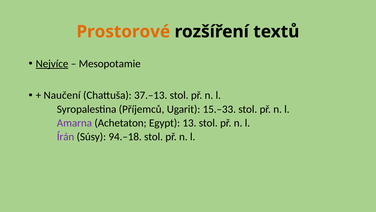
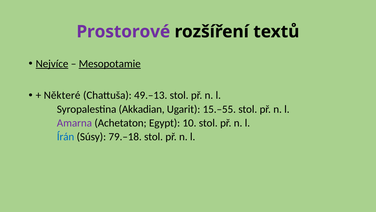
Prostorové colour: orange -> purple (123, 32)
Mesopotamie underline: none -> present (110, 64)
Naučení: Naučení -> Některé (62, 95)
37.–13: 37.–13 -> 49.–13 (151, 95)
Příjemců: Příjemců -> Akkadian (142, 109)
15.–33: 15.–33 -> 15.–55 (219, 109)
13: 13 -> 10 (189, 123)
Írán colour: purple -> blue (66, 137)
94.–18: 94.–18 -> 79.–18 (125, 137)
